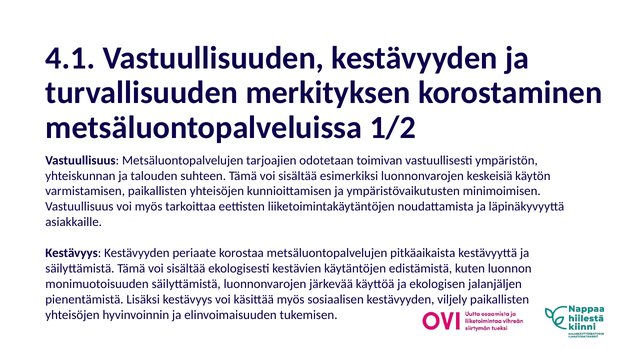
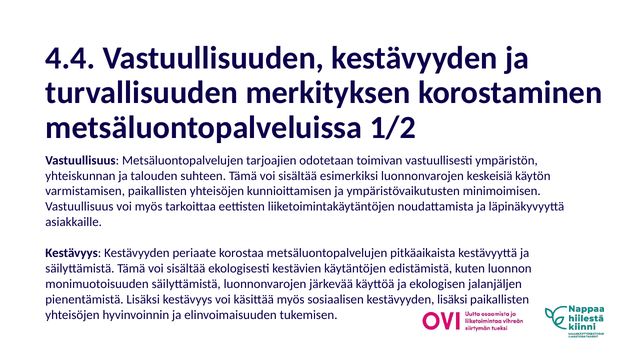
4.1: 4.1 -> 4.4 (70, 58)
kestävyyden viljely: viljely -> lisäksi (452, 300)
